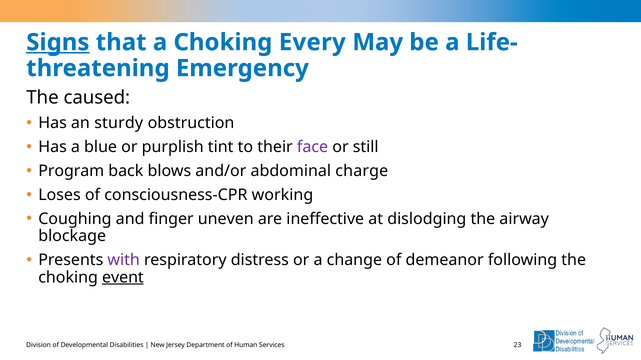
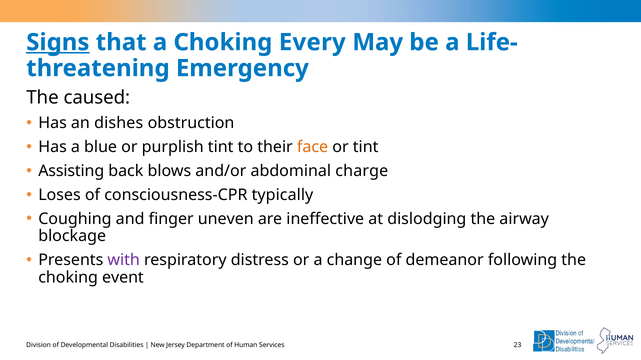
sturdy: sturdy -> dishes (119, 123)
face colour: purple -> orange (313, 147)
or still: still -> tint (366, 147)
Program: Program -> Assisting (71, 171)
working: working -> typically (282, 195)
event underline: present -> none (123, 278)
